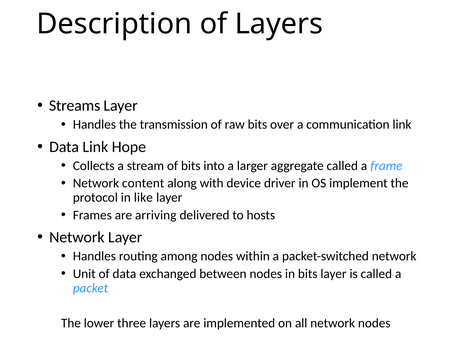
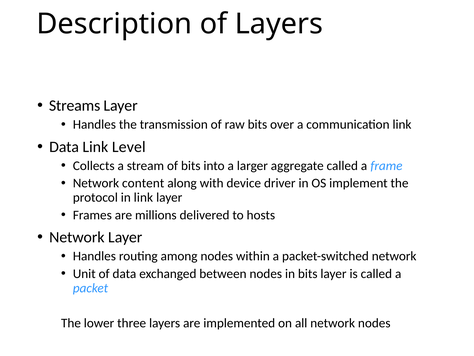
Hope: Hope -> Level (129, 147)
in like: like -> link (143, 197)
arriving: arriving -> millions (156, 215)
